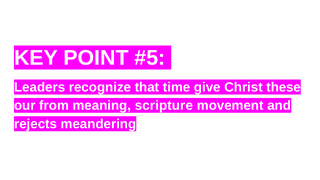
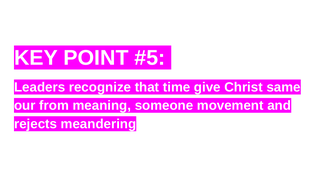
these: these -> same (284, 87)
scripture: scripture -> someone (164, 106)
